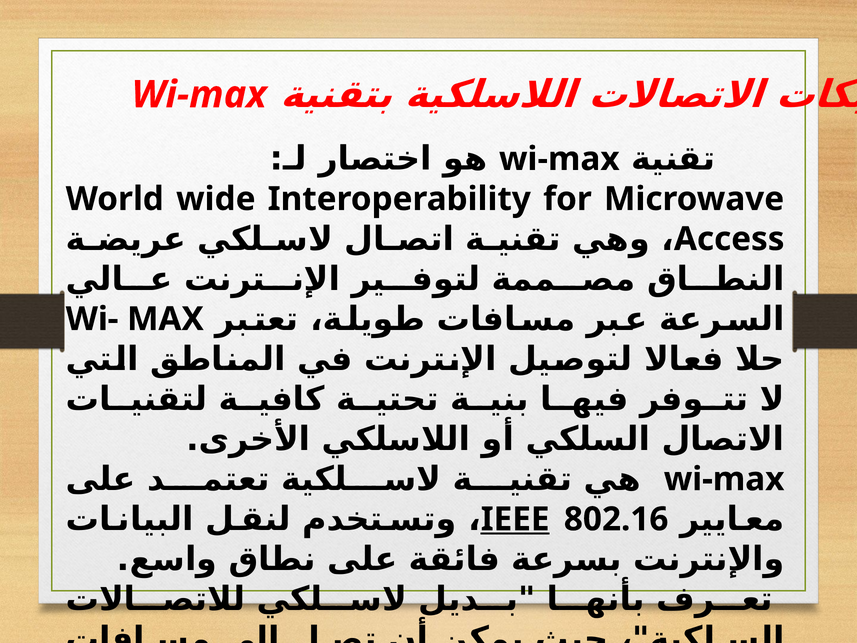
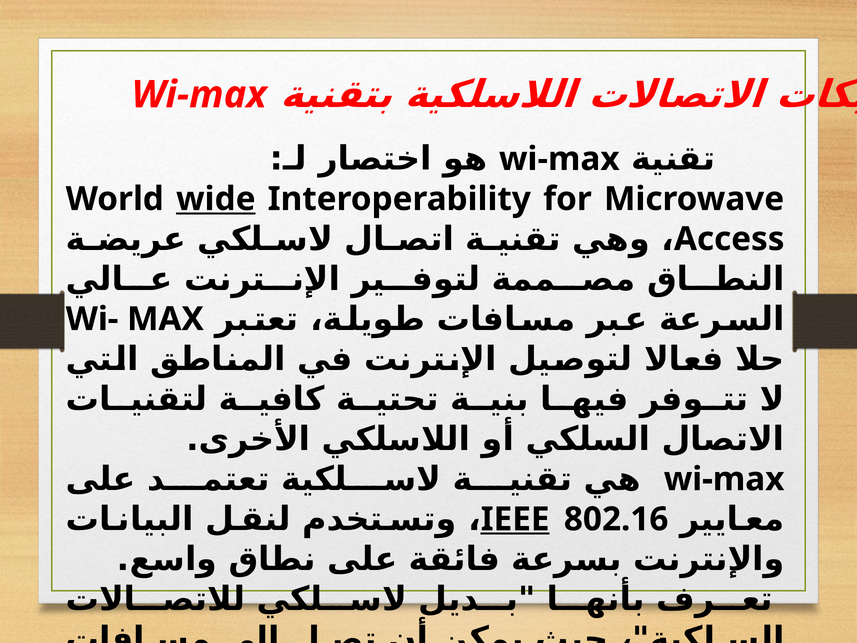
wide underline: none -> present (216, 199)
